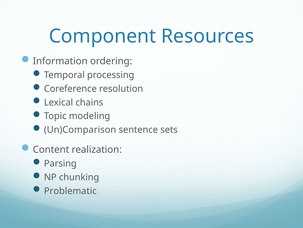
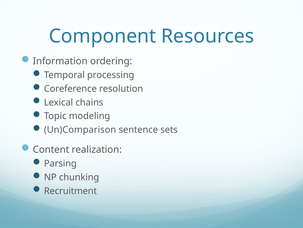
Problematic: Problematic -> Recruitment (70, 190)
